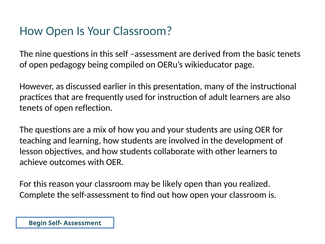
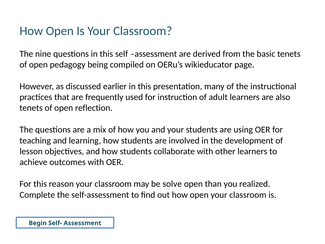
likely: likely -> solve (172, 184)
